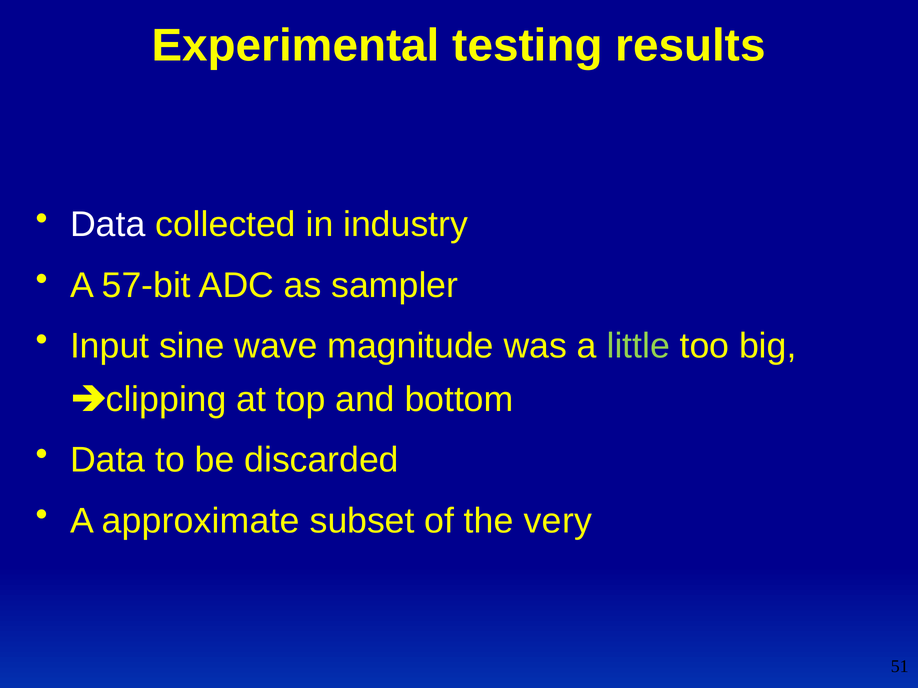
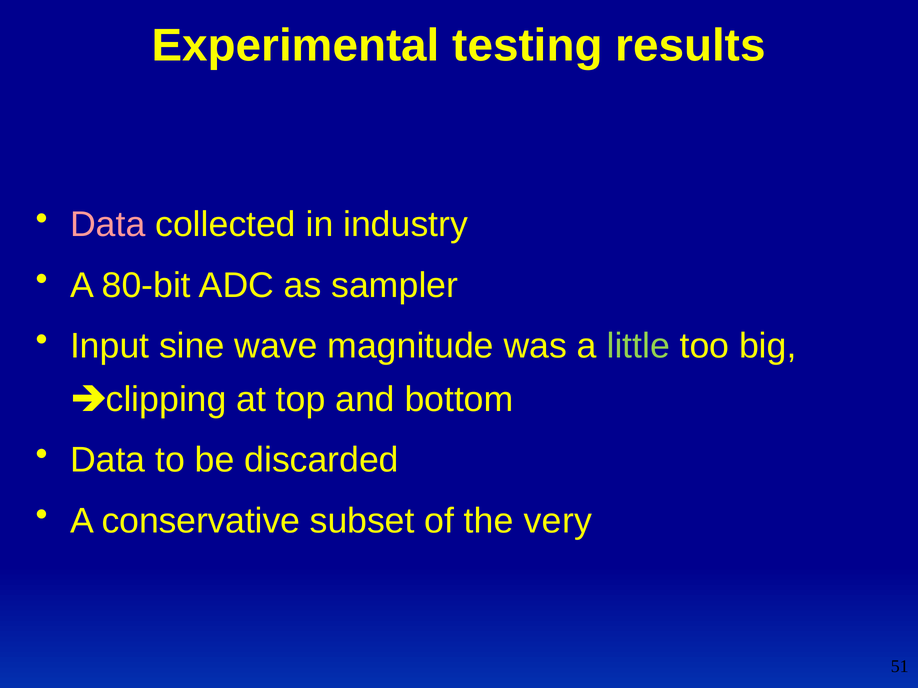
Data colour: white -> pink (108, 225)
57-bit: 57-bit -> 80-bit (146, 285)
approximate: approximate -> conservative (201, 521)
